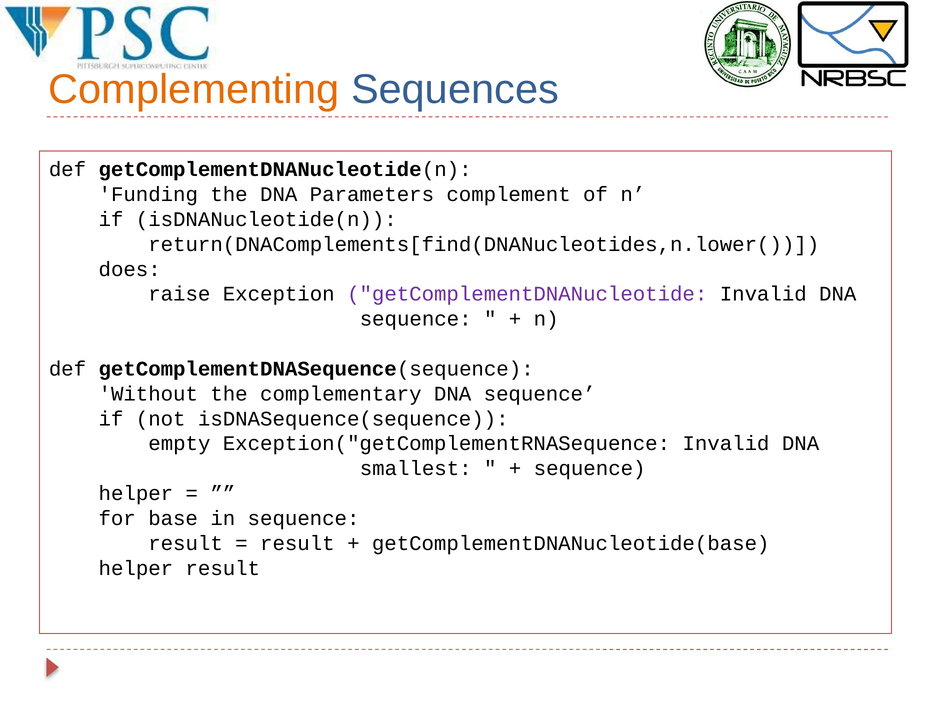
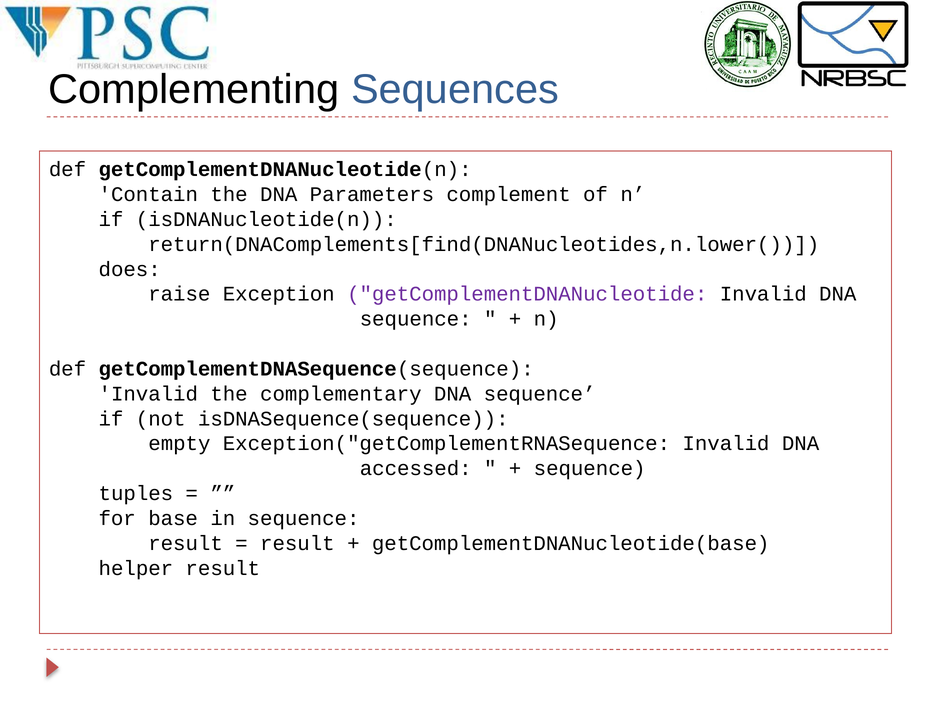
Complementing colour: orange -> black (194, 90)
Funding: Funding -> Contain (148, 195)
Without: Without -> Invalid (148, 394)
smallest: smallest -> accessed (416, 469)
helper: helper -> tuples (136, 494)
